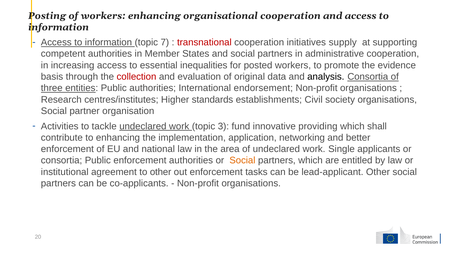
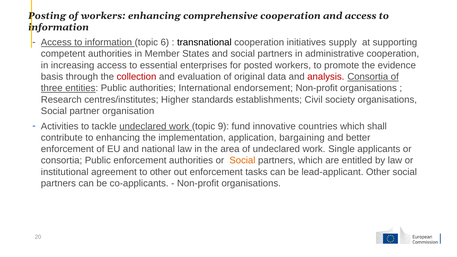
organisational: organisational -> comprehensive (220, 16)
7: 7 -> 6 (165, 42)
transnational colour: red -> black (204, 42)
inequalities: inequalities -> enterprises (204, 65)
analysis colour: black -> red (326, 77)
3: 3 -> 9 (223, 126)
providing: providing -> countries (318, 126)
networking: networking -> bargaining (302, 138)
